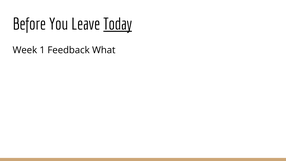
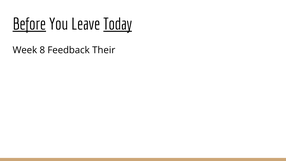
Before underline: none -> present (29, 24)
1: 1 -> 8 (42, 50)
What: What -> Their (104, 50)
